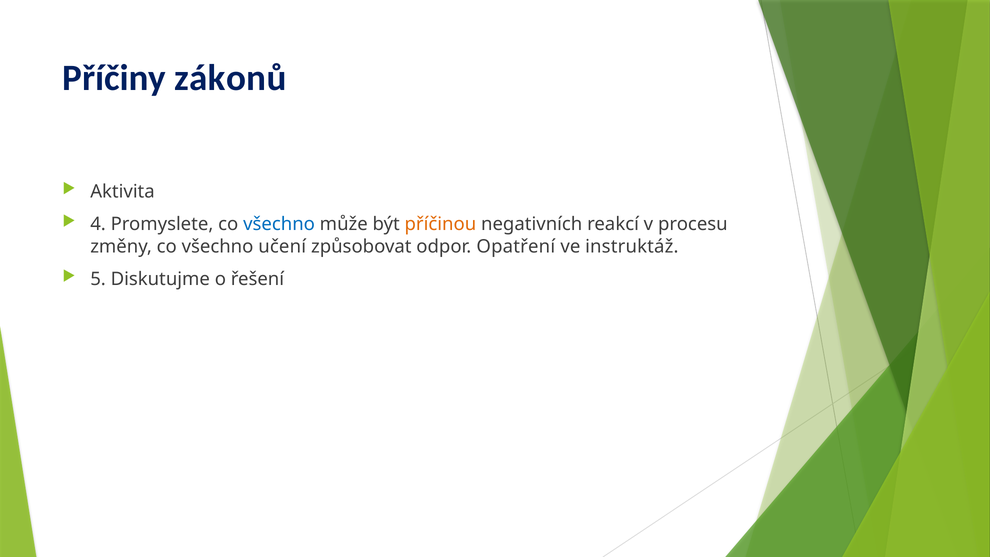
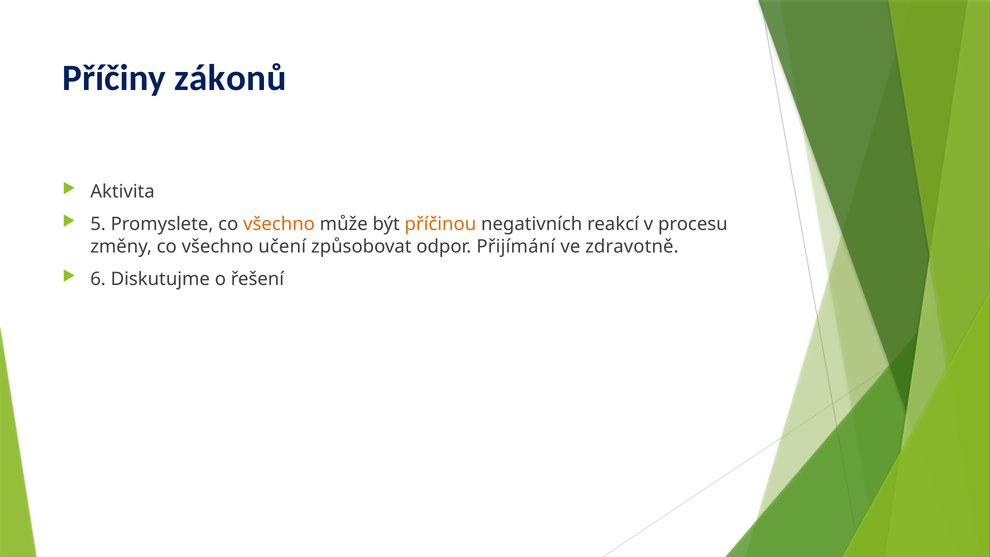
4: 4 -> 5 (98, 224)
všechno colour: blue -> orange (279, 224)
Opatření: Opatření -> Přijímání (516, 246)
instruktáž: instruktáž -> zdravotně (632, 246)
5: 5 -> 6 (98, 279)
